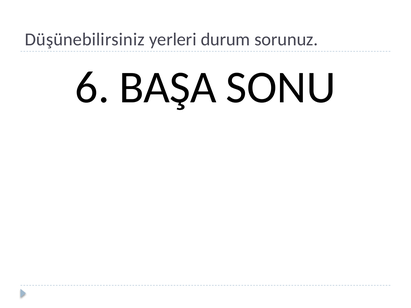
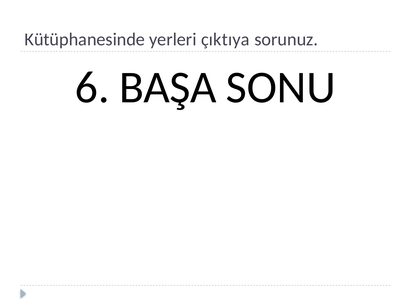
Düşünebilirsiniz: Düşünebilirsiniz -> Kütüphanesinde (85, 40)
durum: durum -> çıktıya (225, 40)
